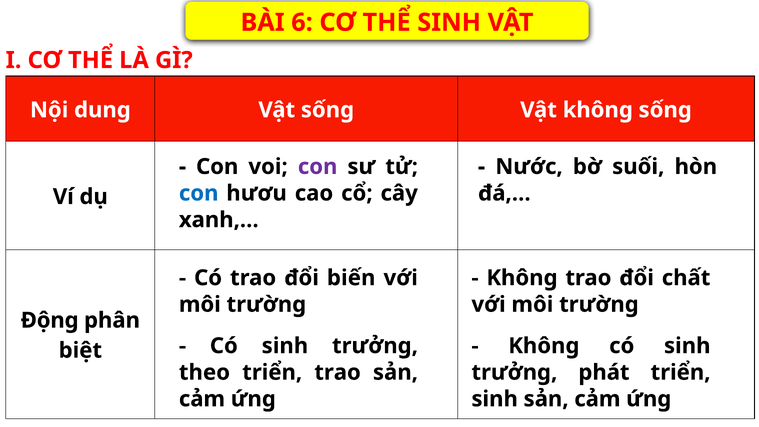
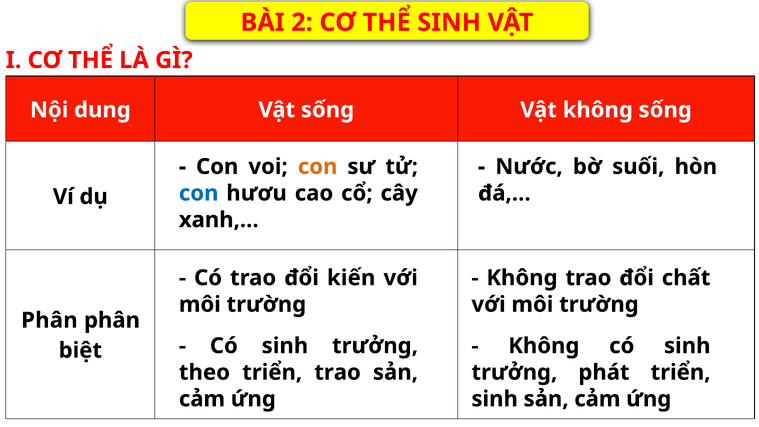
6: 6 -> 2 (302, 22)
con colour: purple -> orange (318, 167)
biến: biến -> kiến (351, 278)
Động: Động -> Phân (49, 320)
